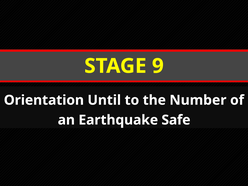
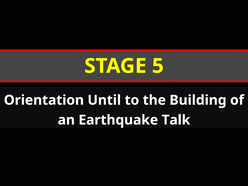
9: 9 -> 5 (158, 66)
Number: Number -> Building (198, 100)
Safe: Safe -> Talk (176, 120)
